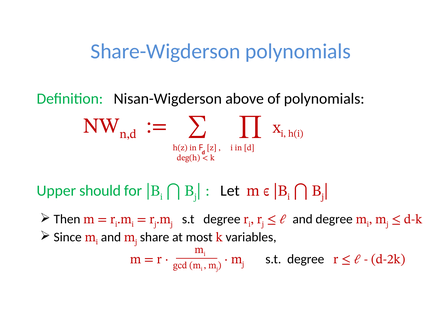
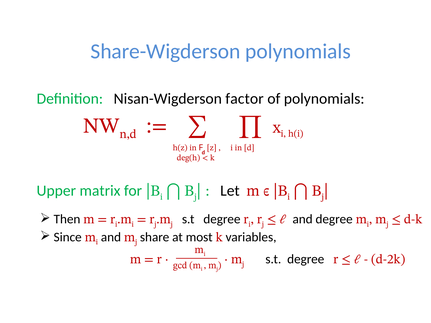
above: above -> factor (245, 99)
should: should -> matrix (100, 191)
